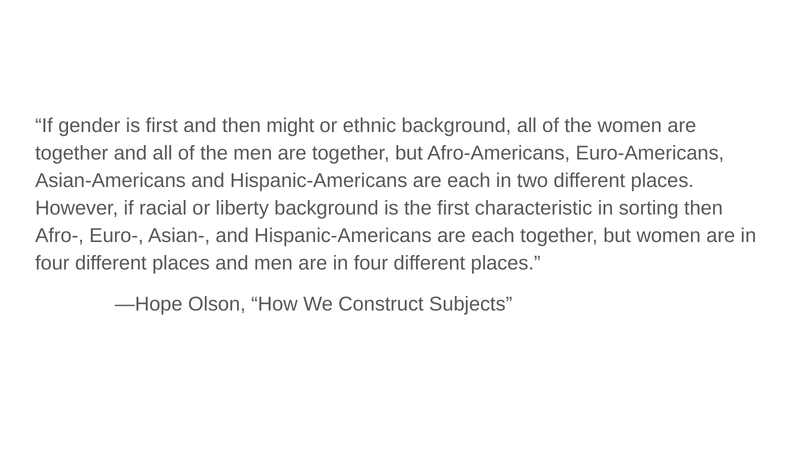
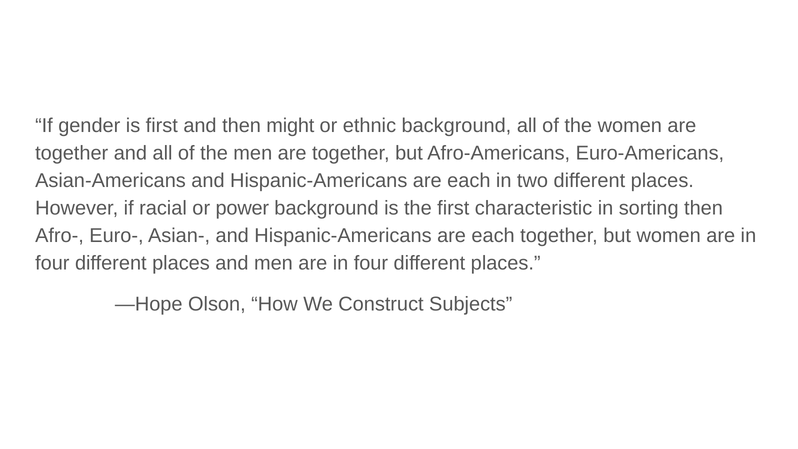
liberty: liberty -> power (242, 208)
